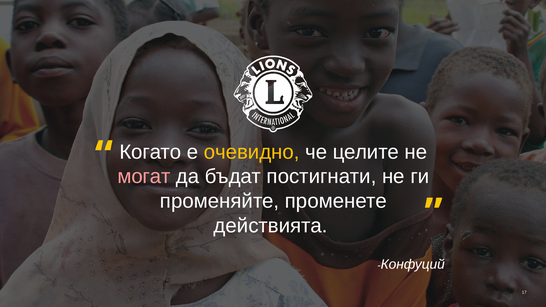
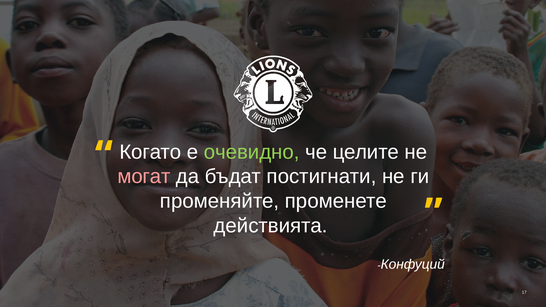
очевидно colour: yellow -> light green (252, 152)
